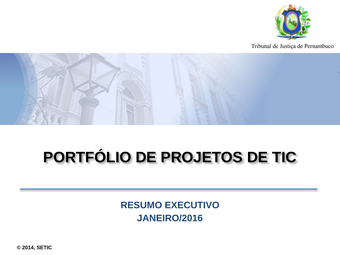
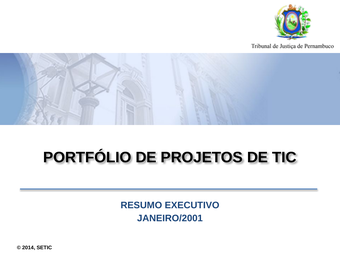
JANEIRO/2016: JANEIRO/2016 -> JANEIRO/2001 (170, 218)
